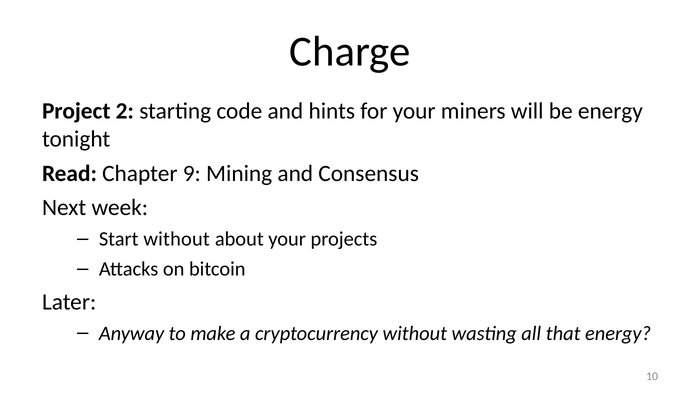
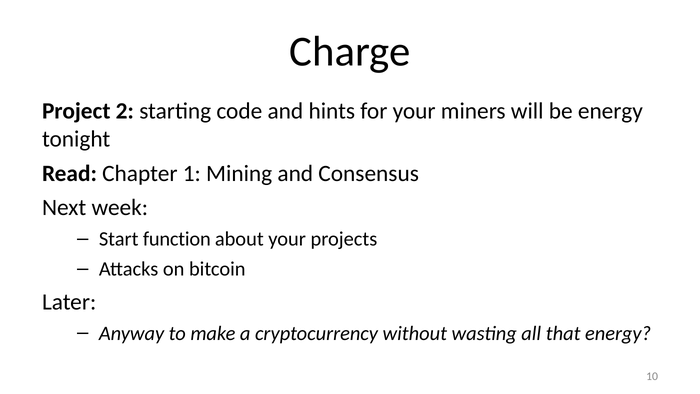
9: 9 -> 1 (192, 173)
Start without: without -> function (177, 239)
